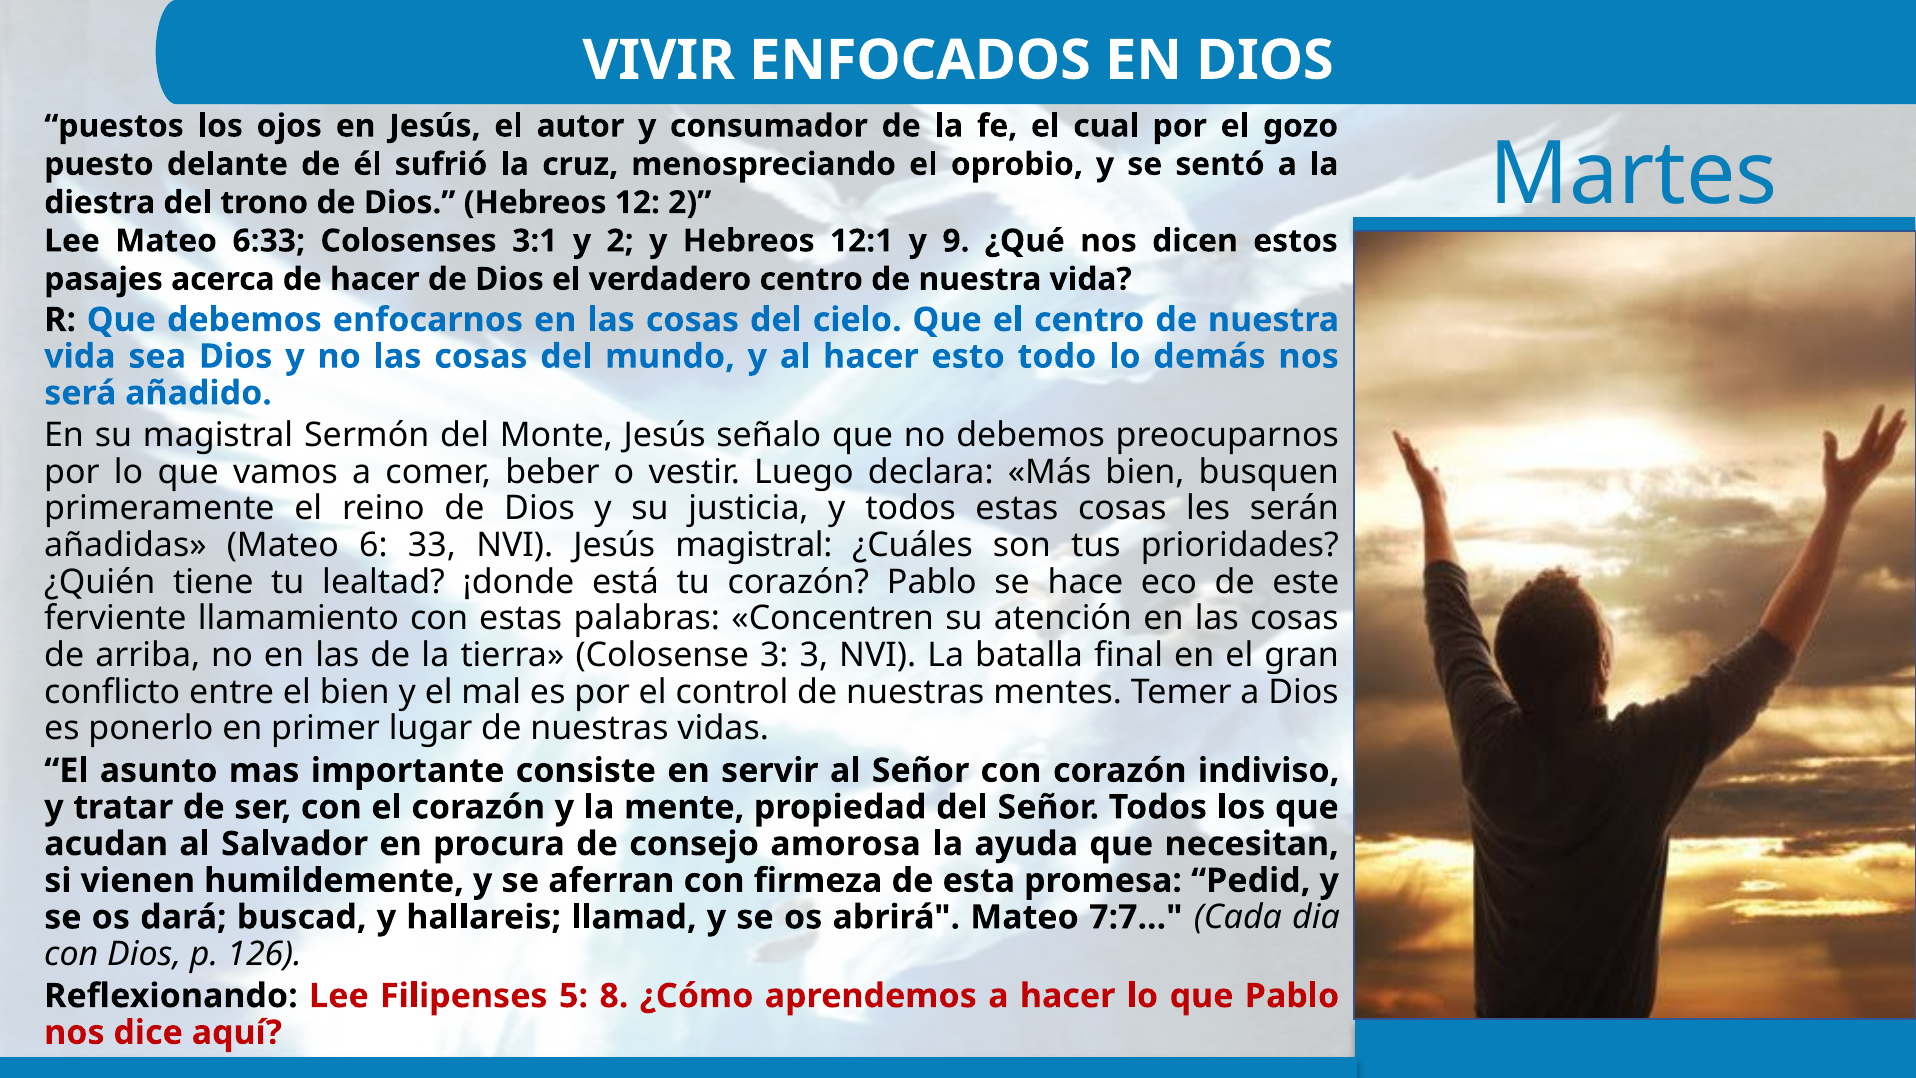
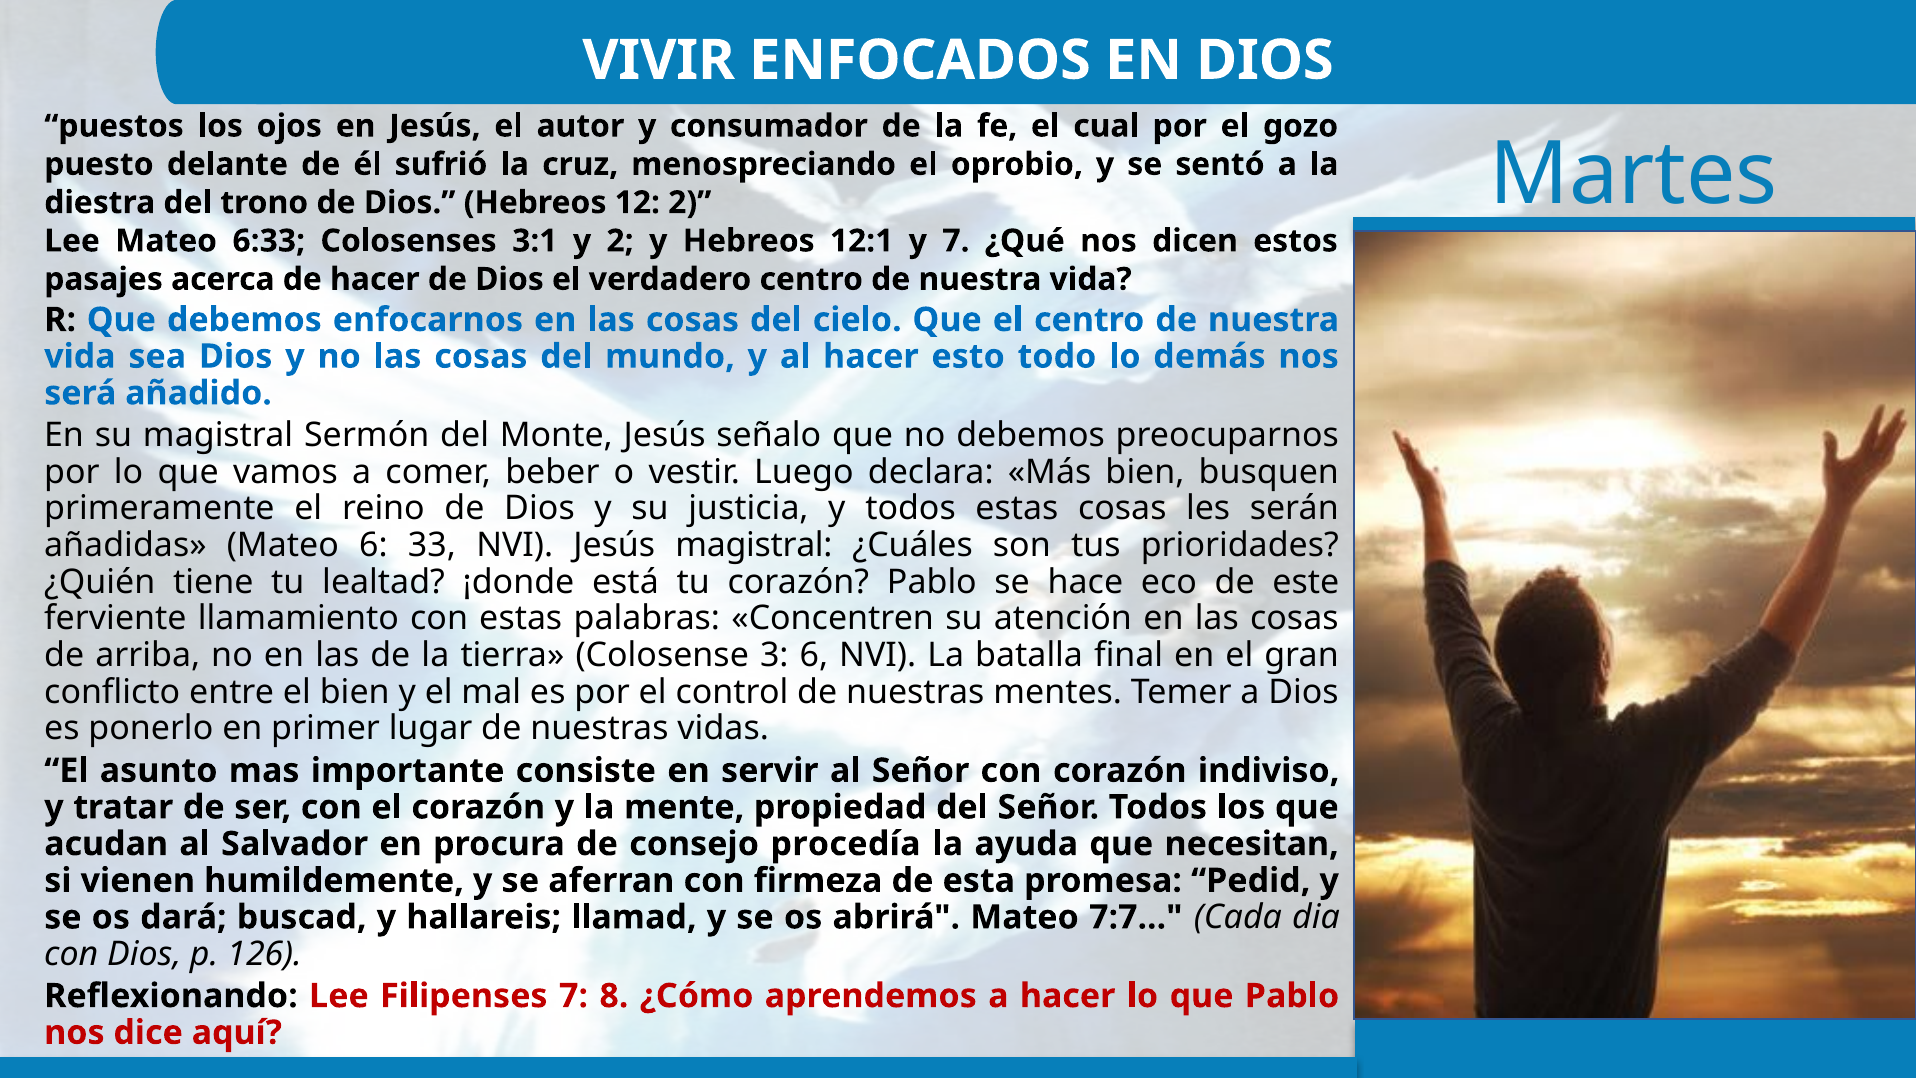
y 9: 9 -> 7 (956, 241)
3 3: 3 -> 6 (814, 655)
amorosa: amorosa -> procedía (846, 844)
Filipenses 5: 5 -> 7 (574, 996)
